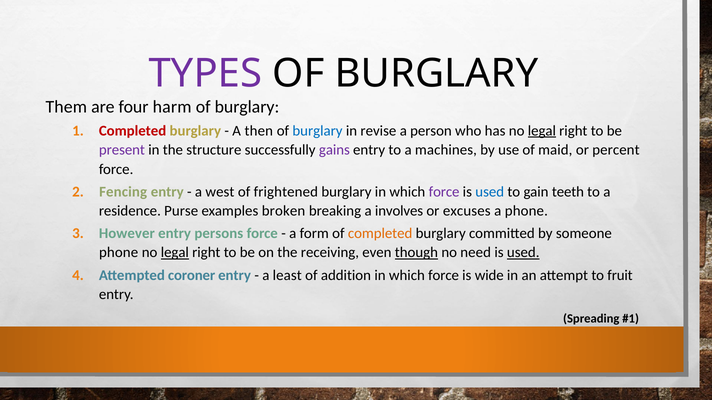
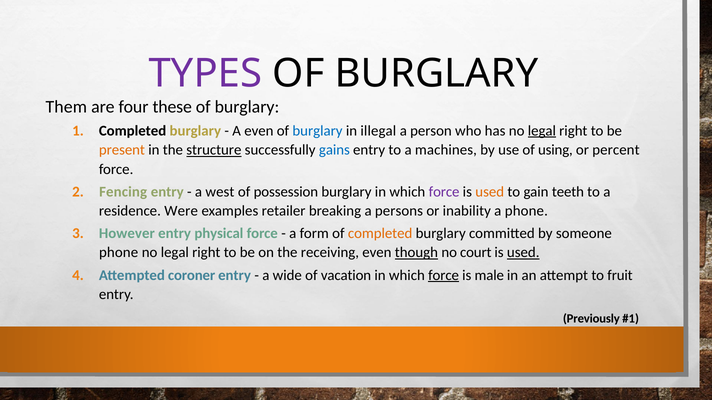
harm: harm -> these (172, 107)
Completed colour: red -> black (133, 131)
A then: then -> even (259, 131)
revise: revise -> illegal (378, 131)
present colour: purple -> orange (122, 150)
structure underline: none -> present (214, 150)
gains colour: purple -> blue (334, 150)
maid: maid -> using (555, 150)
frightened: frightened -> possession (286, 192)
used colour: blue -> orange (490, 192)
Purse: Purse -> Were (181, 211)
broken: broken -> retailer (284, 211)
involves: involves -> persons (399, 211)
excuses: excuses -> inability (467, 211)
persons: persons -> physical (219, 234)
legal underline: present -> none (175, 253)
need: need -> court (476, 253)
least: least -> wide (287, 275)
addition: addition -> vacation (346, 275)
force underline: none -> present (444, 275)
wide: wide -> male (489, 275)
Spreading: Spreading -> Previously (591, 319)
